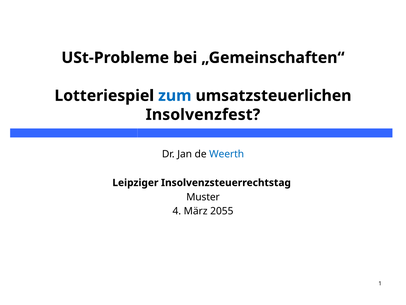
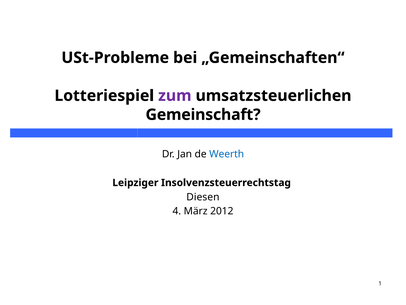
zum colour: blue -> purple (175, 96)
Insolvenzfest: Insolvenzfest -> Gemeinschaft (203, 114)
Muster: Muster -> Diesen (203, 197)
2055: 2055 -> 2012 (222, 211)
